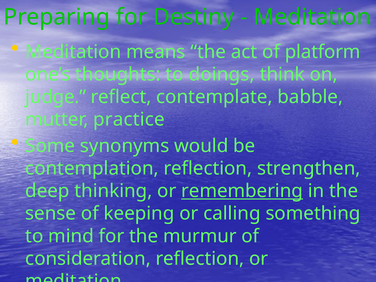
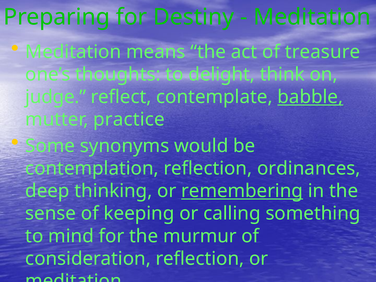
platform: platform -> treasure (323, 52)
doings: doings -> delight (222, 74)
babble underline: none -> present (310, 97)
strengthen: strengthen -> ordinances (309, 168)
